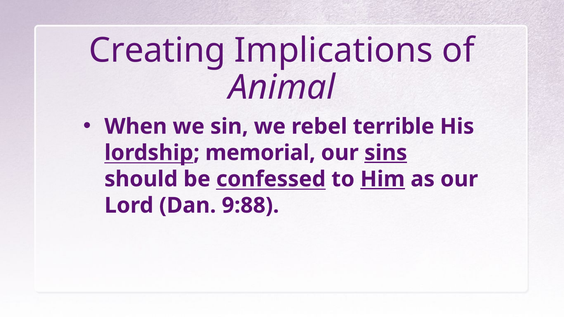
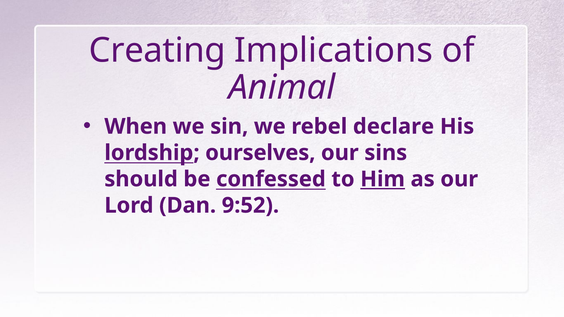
terrible: terrible -> declare (394, 127)
memorial: memorial -> ourselves (260, 153)
sins underline: present -> none (386, 153)
9:88: 9:88 -> 9:52 (250, 206)
